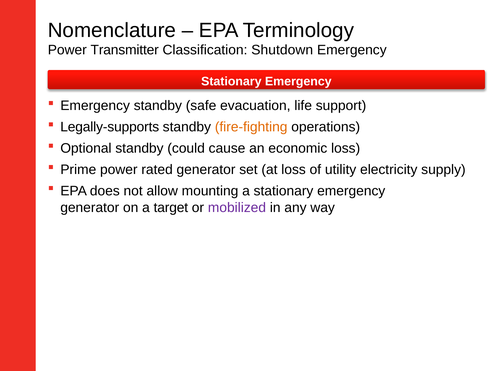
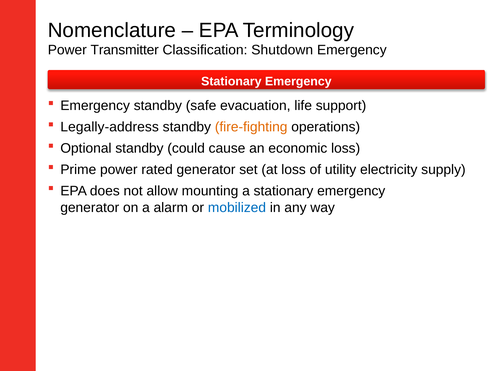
Legally-supports: Legally-supports -> Legally-address (110, 127)
target: target -> alarm (171, 208)
mobilized colour: purple -> blue (237, 208)
